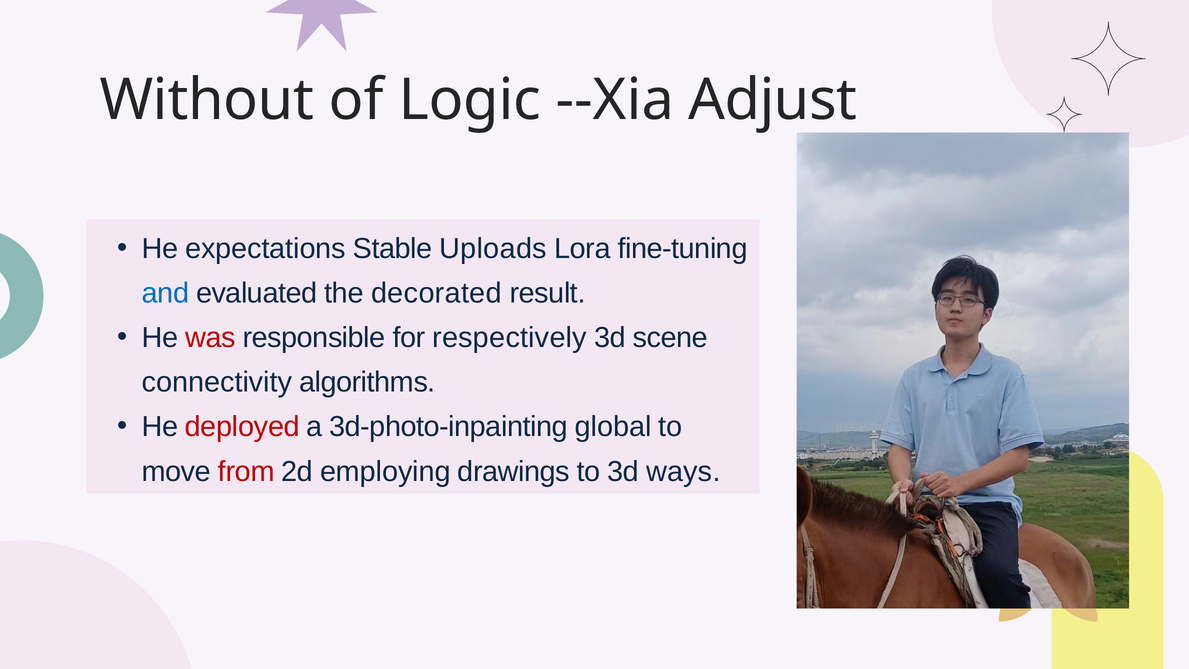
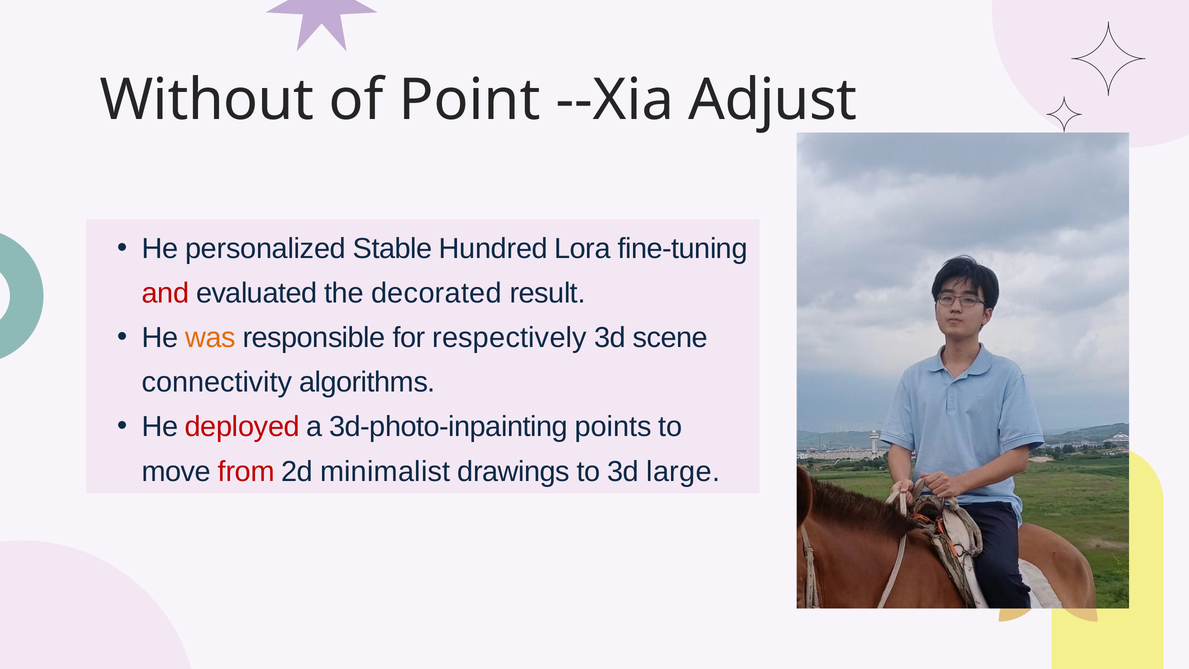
Logic: Logic -> Point (470, 100)
expectations: expectations -> personalized (266, 249)
Uploads: Uploads -> Hundred (493, 249)
and colour: blue -> red (165, 293)
was colour: red -> orange (211, 338)
global: global -> points (613, 427)
employing: employing -> minimalist (385, 471)
ways: ways -> large (683, 471)
